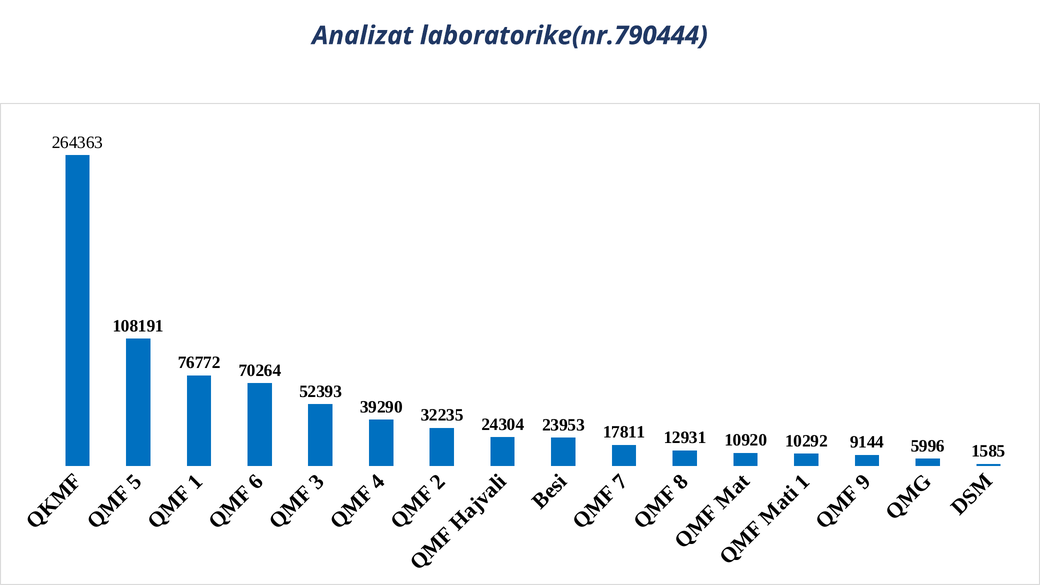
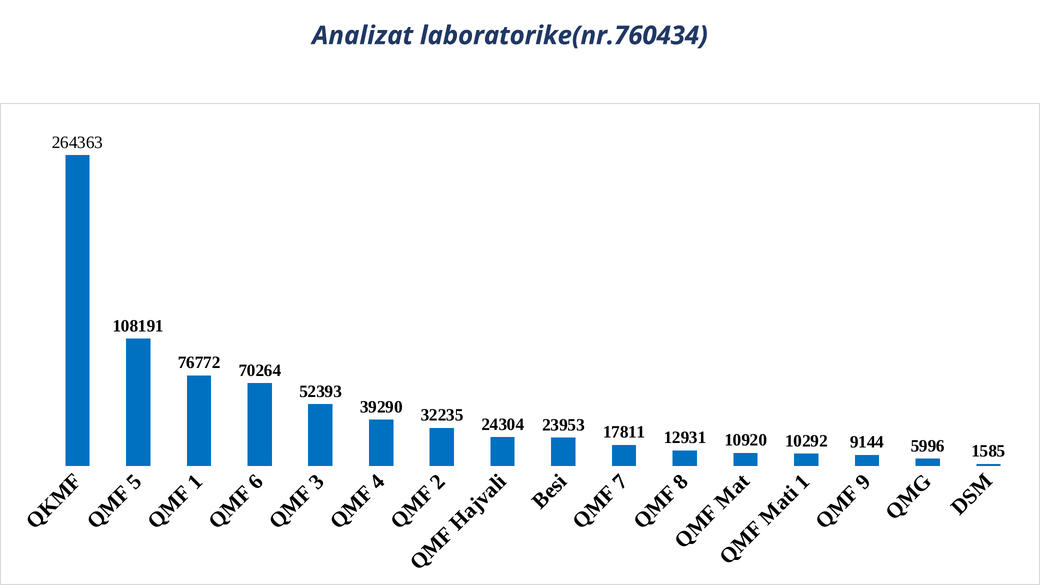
laboratorike(nr.790444: laboratorike(nr.790444 -> laboratorike(nr.760434 (564, 36)
